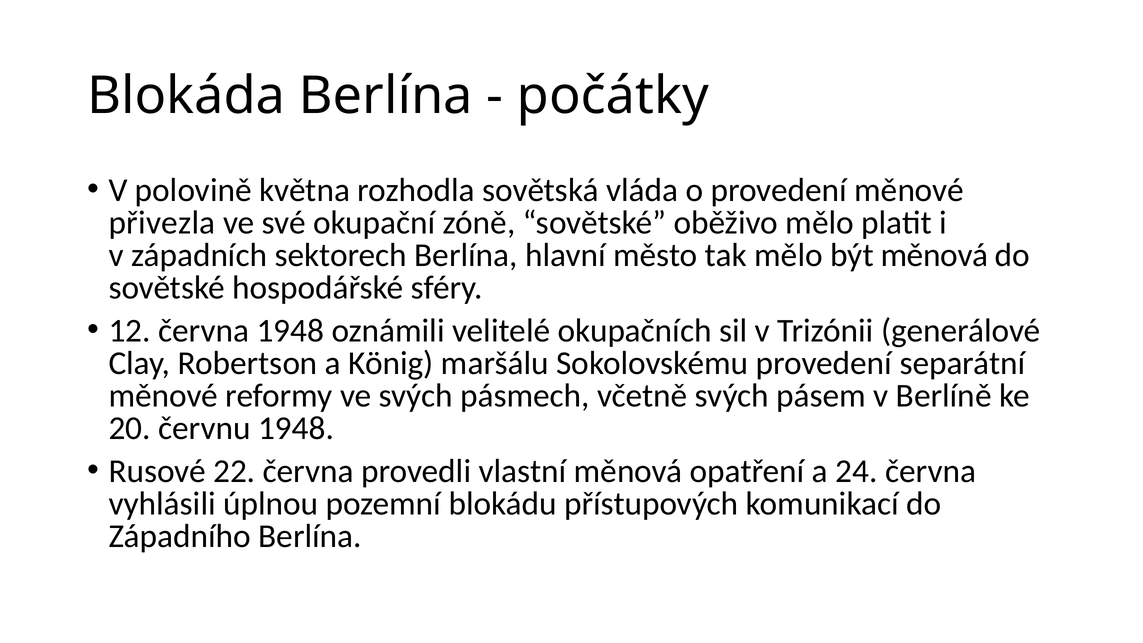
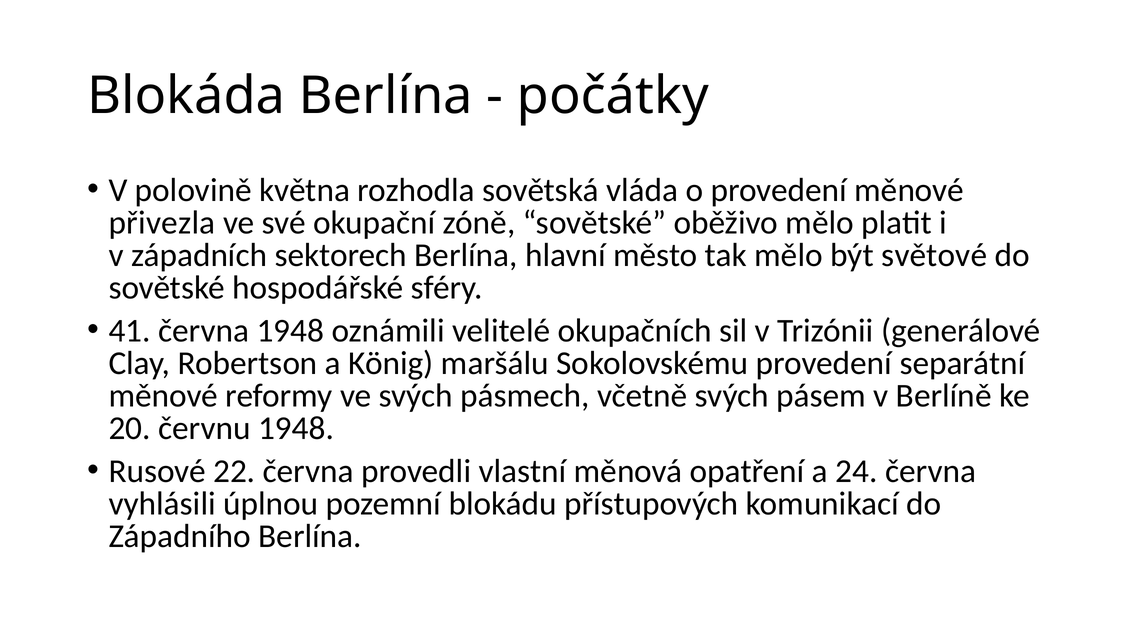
být měnová: měnová -> světové (934, 255)
12: 12 -> 41 (130, 331)
